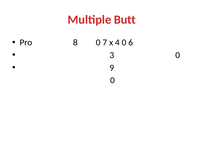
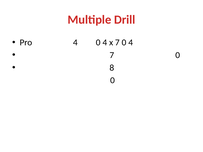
Butt: Butt -> Drill (125, 20)
Pro 8: 8 -> 4 (75, 43)
7: 7 -> 4 (105, 43)
x 4: 4 -> 7 (117, 43)
6: 6 -> 4 (131, 43)
3: 3 -> 7 (112, 55)
9: 9 -> 8 (112, 68)
